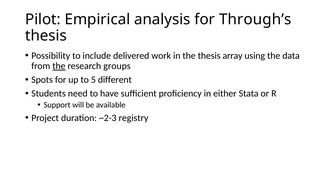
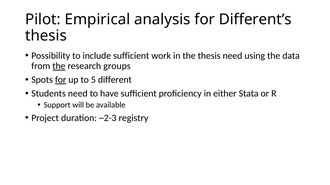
Through’s: Through’s -> Different’s (255, 20)
include delivered: delivered -> sufficient (131, 56)
thesis array: array -> need (233, 56)
for underline: none -> present (61, 80)
